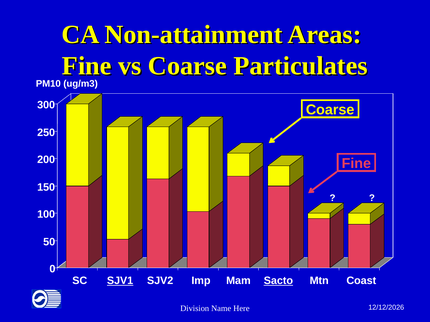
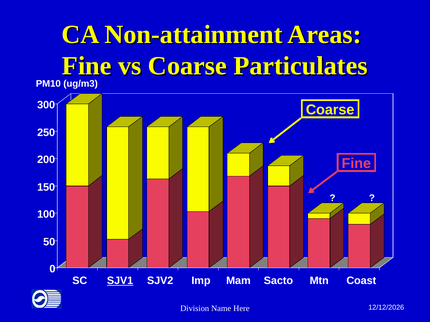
Sacto underline: present -> none (278, 281)
